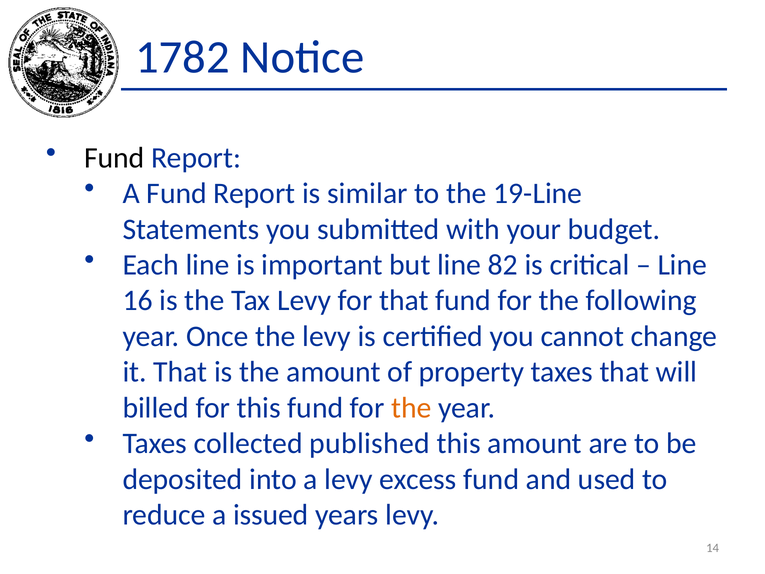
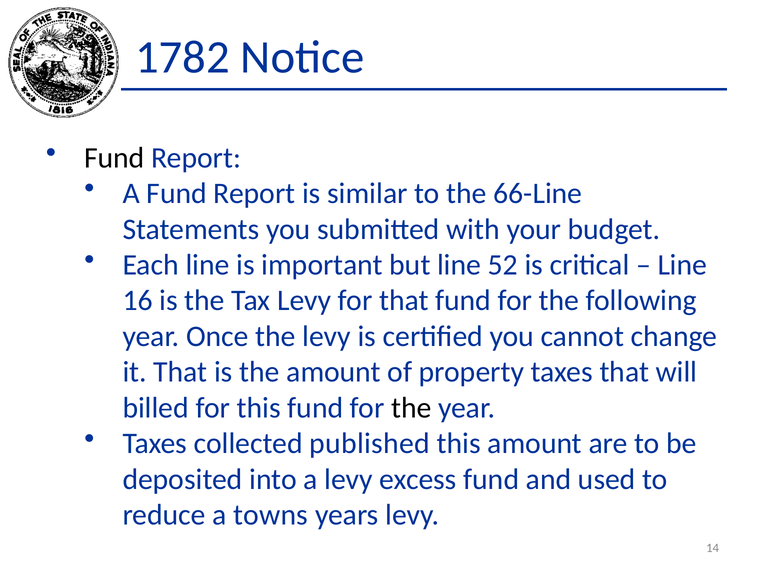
19-Line: 19-Line -> 66-Line (538, 193)
82: 82 -> 52 (503, 265)
the colour: orange -> black (411, 408)
issued: issued -> towns (271, 515)
